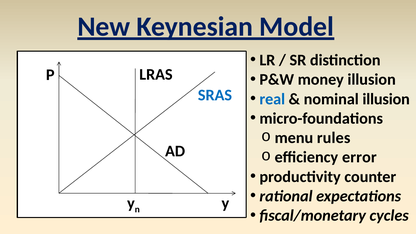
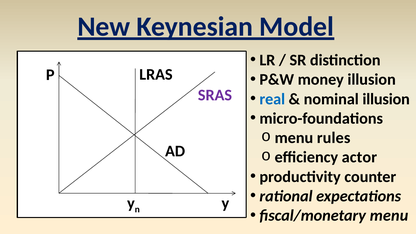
SRAS colour: blue -> purple (215, 95)
error: error -> actor (359, 157)
fiscal/monetary cycles: cycles -> menu (389, 216)
